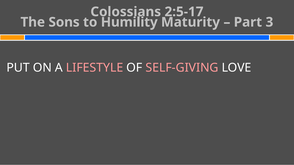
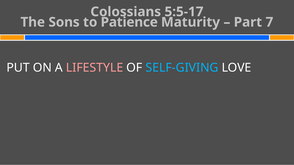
2:5-17: 2:5-17 -> 5:5-17 (184, 12)
Humility: Humility -> Patience (129, 22)
3: 3 -> 7 (269, 22)
SELF-GIVING colour: pink -> light blue (182, 68)
